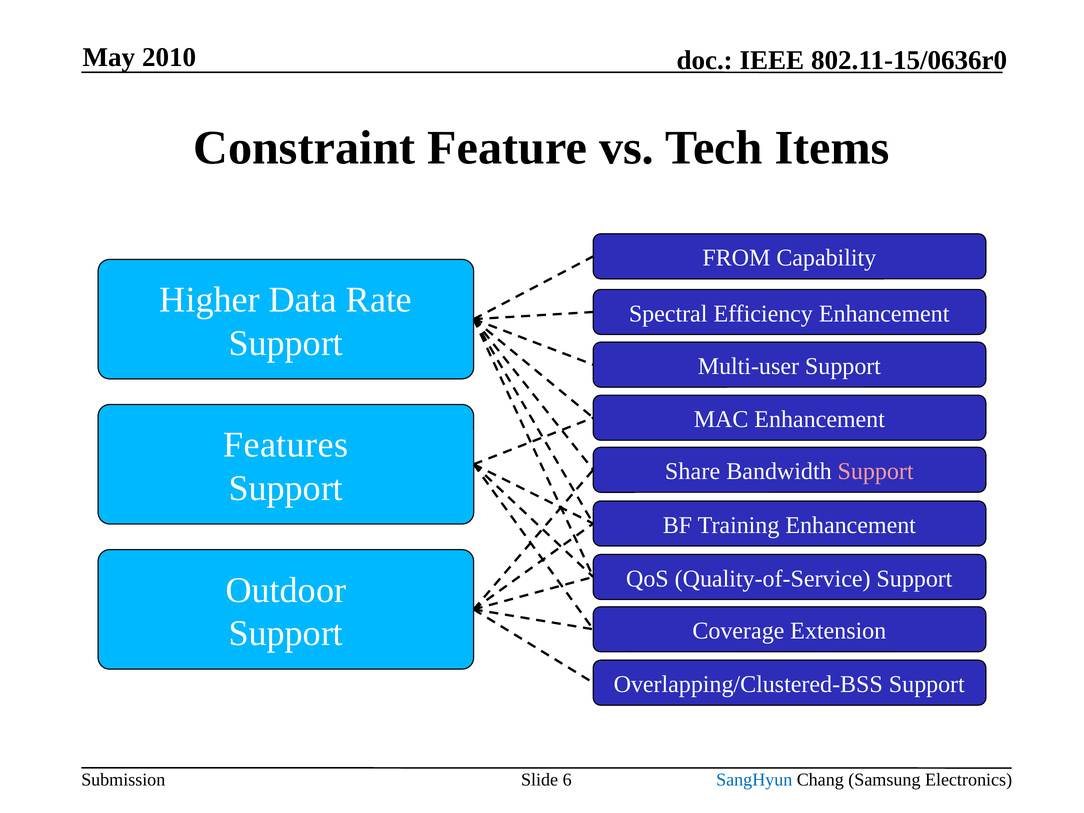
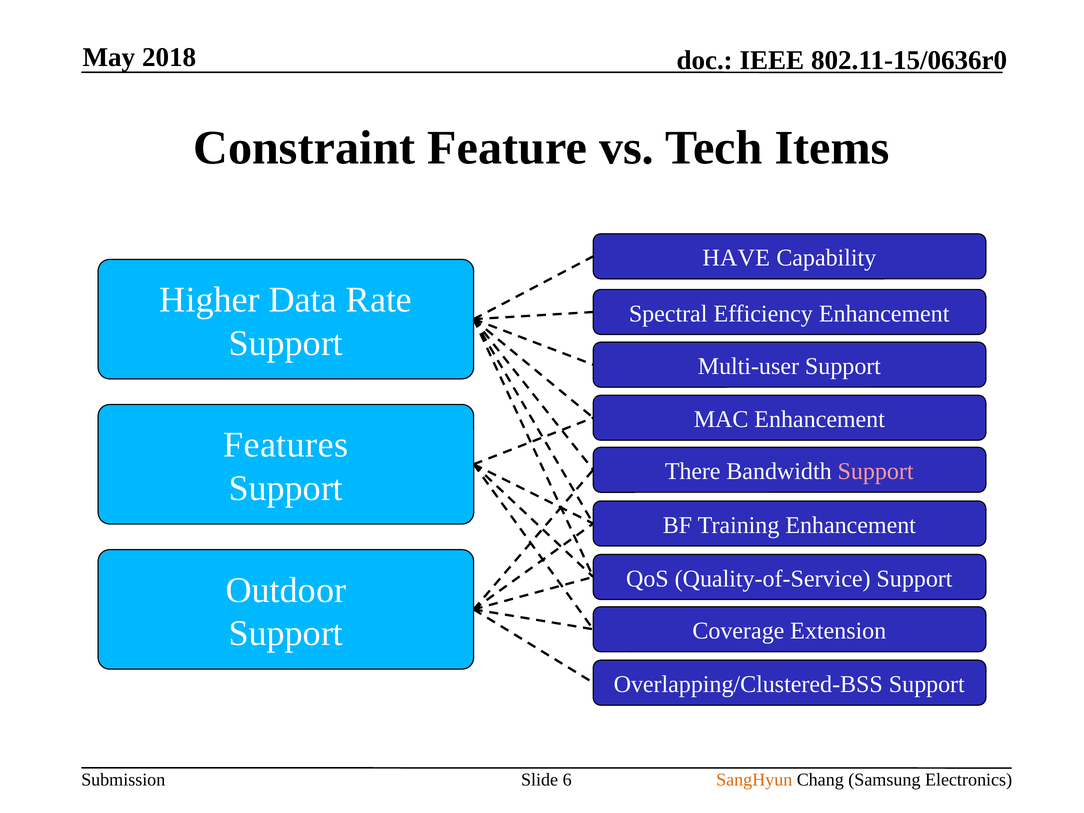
2010: 2010 -> 2018 (169, 57)
FROM: FROM -> HAVE (736, 258)
Share: Share -> There (693, 471)
SangHyun colour: blue -> orange (754, 780)
